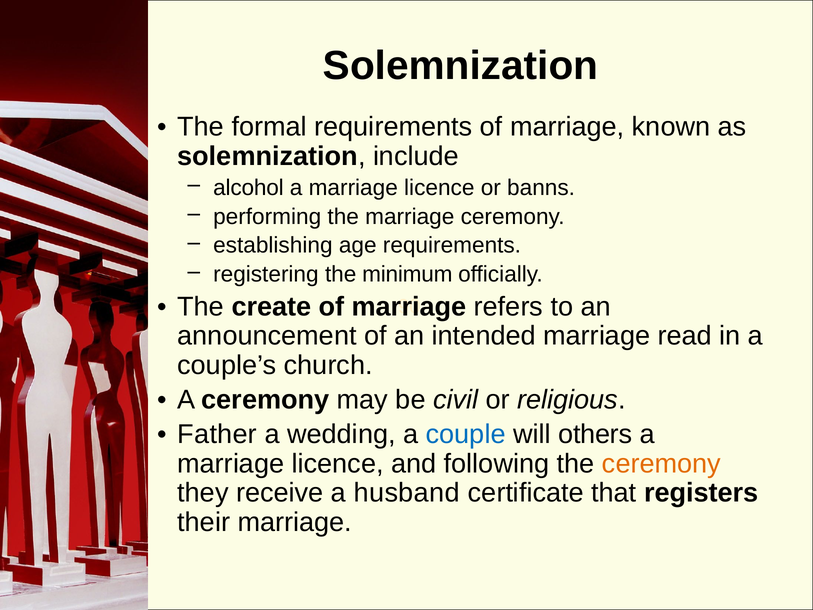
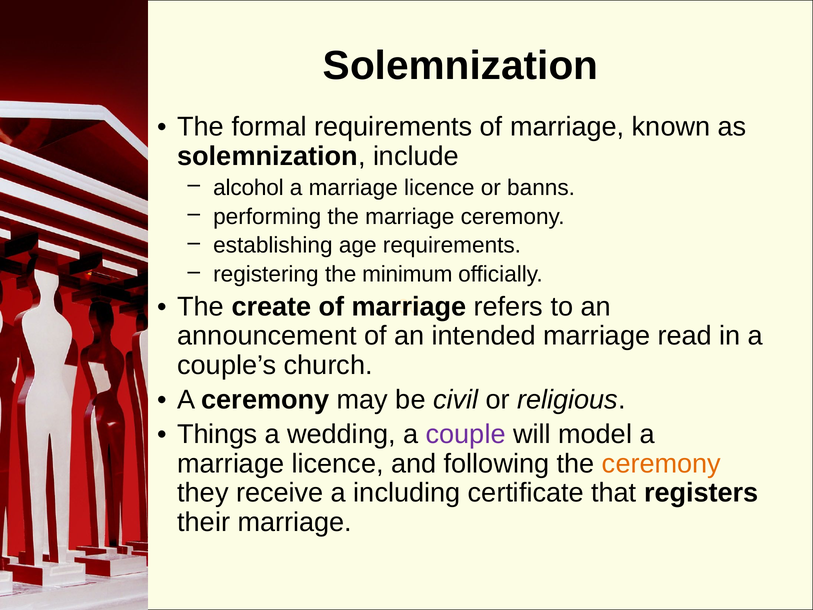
Father: Father -> Things (217, 434)
couple colour: blue -> purple (466, 434)
others: others -> model (595, 434)
husband: husband -> including (407, 493)
